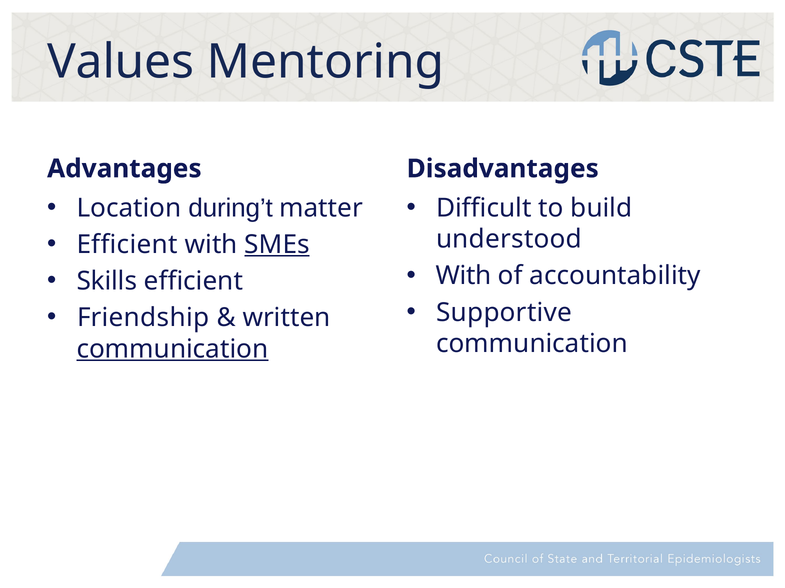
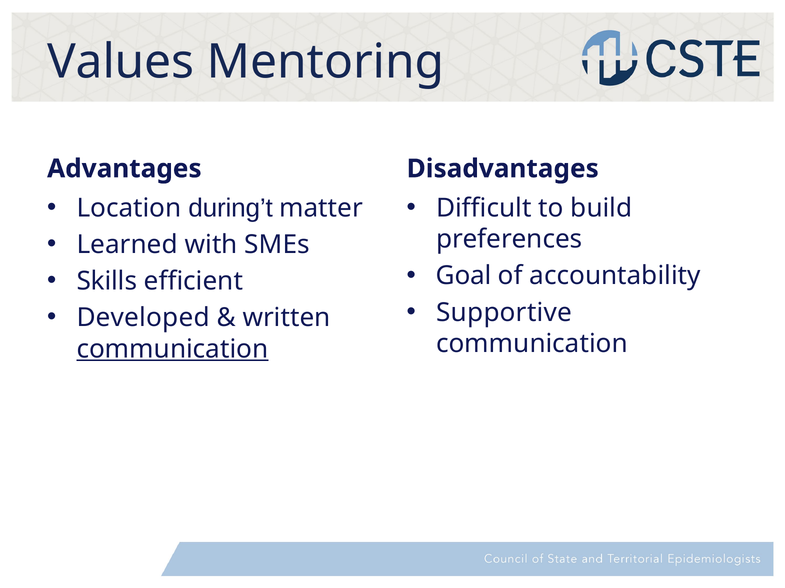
Efficient: Efficient -> Learned (127, 245)
SMEs underline: present -> none (277, 245)
understood: understood -> preferences (509, 240)
With: With -> Goal (464, 276)
Friendship: Friendship -> Developed (143, 318)
